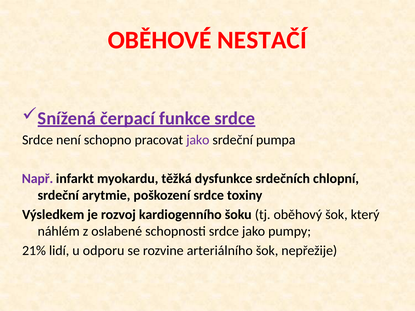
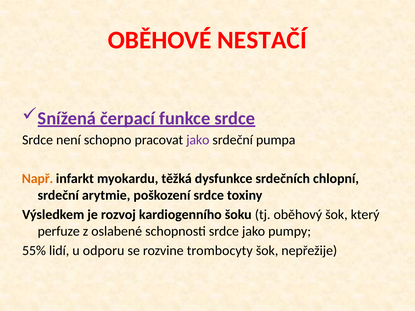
Např colour: purple -> orange (38, 179)
náhlém: náhlém -> perfuze (59, 231)
21%: 21% -> 55% (34, 251)
arteriálního: arteriálního -> trombocyty (220, 251)
